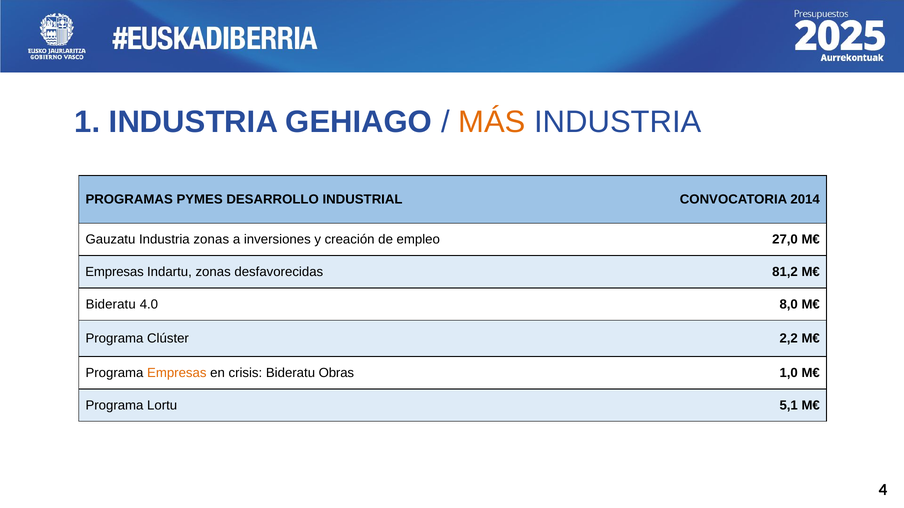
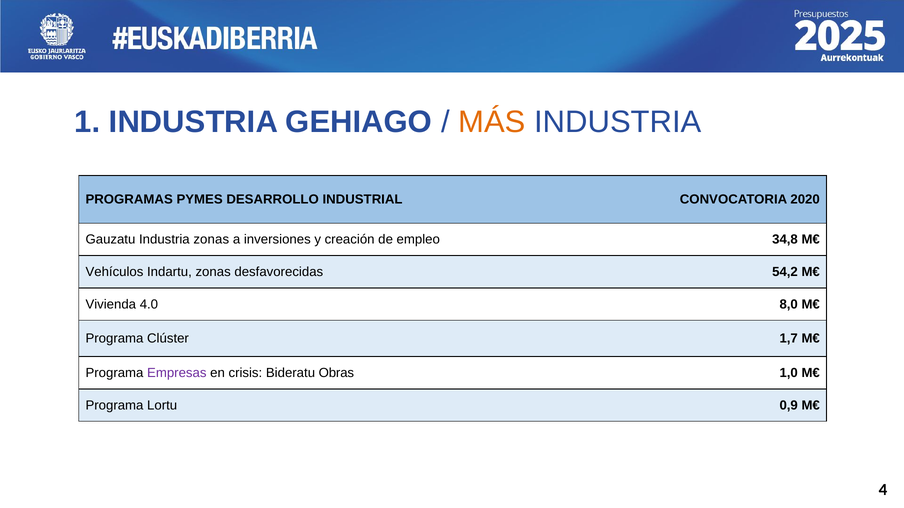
2014: 2014 -> 2020 (805, 200)
27,0: 27,0 -> 34,8 (785, 240)
Empresas: Empresas -> Vehículos (114, 272)
81,2: 81,2 -> 54,2 (785, 272)
Bideratu: Bideratu -> Vivienda (111, 305)
2,2: 2,2 -> 1,7 (789, 339)
Empresas colour: orange -> purple (177, 373)
5,1: 5,1 -> 0,9 (789, 406)
